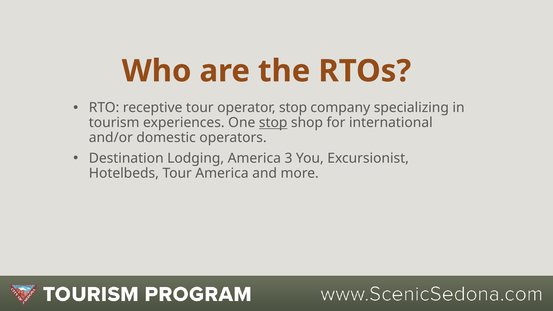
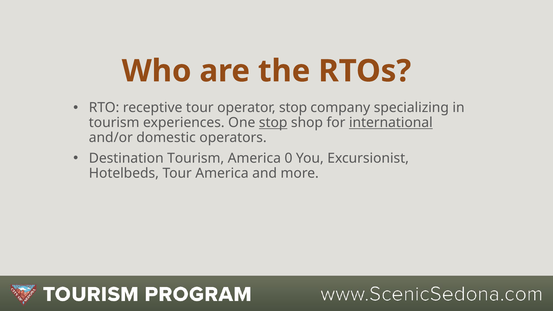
international underline: none -> present (391, 123)
Destination Lodging: Lodging -> Tourism (196, 158)
3: 3 -> 0 (288, 158)
